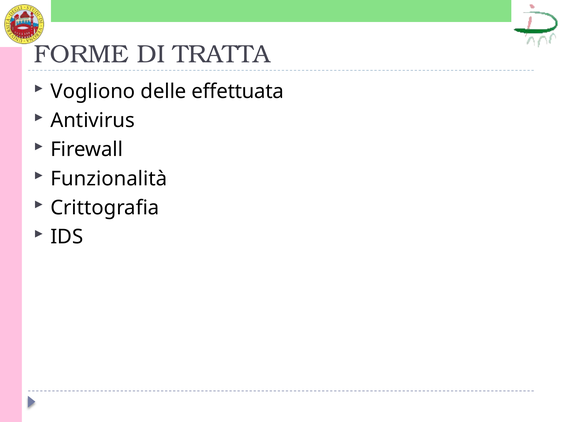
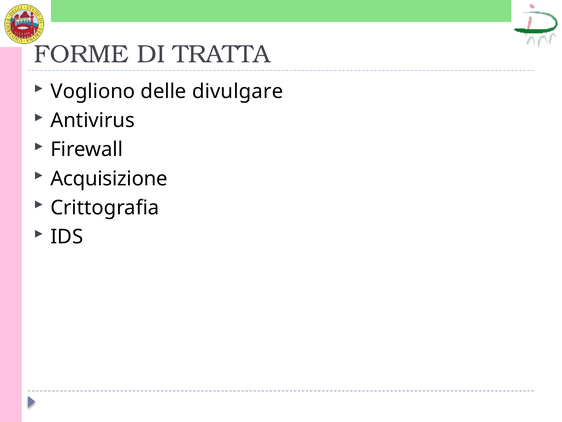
effettuata: effettuata -> divulgare (238, 91)
Funzionalità: Funzionalità -> Acquisizione (109, 178)
